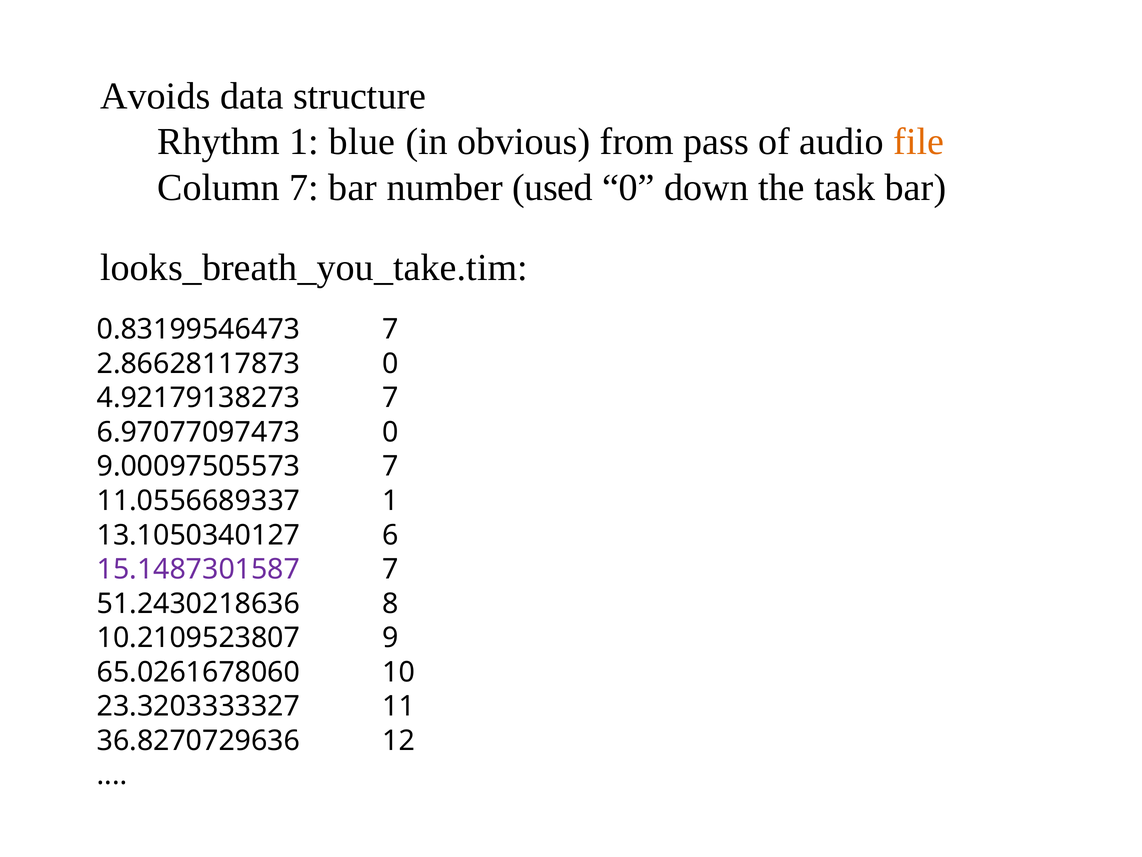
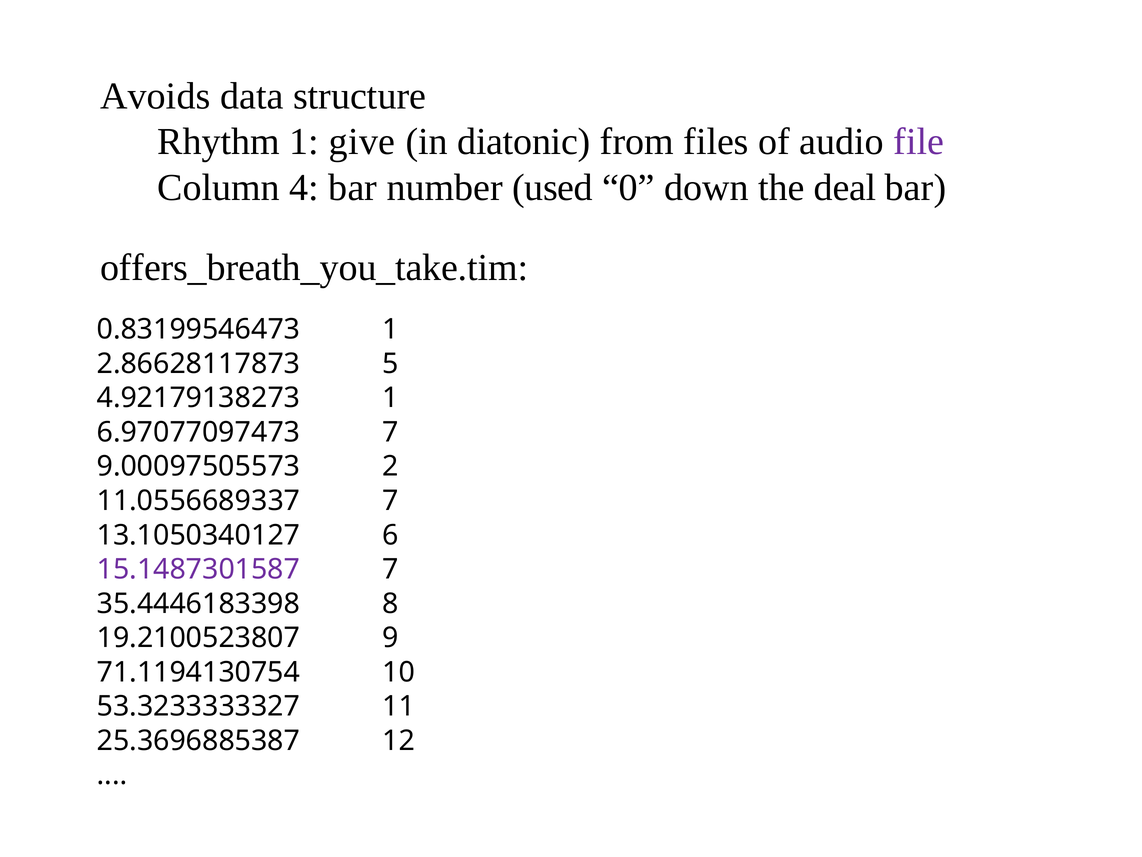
blue: blue -> give (362, 142)
obvious: obvious -> diatonic (524, 142)
pass: pass -> files (716, 142)
file colour: orange -> purple (919, 142)
Column 7: 7 -> 4 (304, 187)
task: task -> deal (845, 187)
looks_breath_you_take.tim: looks_breath_you_take.tim -> offers_breath_you_take.tim (314, 267)
0.83199546473 7: 7 -> 1 (391, 329)
2.86628117873 0: 0 -> 5 (391, 363)
4.92179138273 7: 7 -> 1 (391, 398)
6.97077097473 0: 0 -> 7 (391, 432)
9.00097505573 7: 7 -> 2 (391, 466)
11.0556689337 1: 1 -> 7 (391, 501)
51.2430218636: 51.2430218636 -> 35.4446183398 (198, 603)
10.2109523807: 10.2109523807 -> 19.2100523807 (198, 638)
65.0261678060: 65.0261678060 -> 71.1194130754 (198, 672)
23.3203333327: 23.3203333327 -> 53.3233333327 (198, 706)
36.8270729636: 36.8270729636 -> 25.3696885387 (198, 740)
